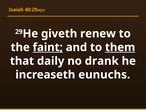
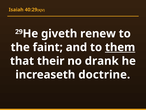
faint underline: present -> none (48, 47)
daily: daily -> their (51, 61)
eunuchs: eunuchs -> doctrine (104, 74)
